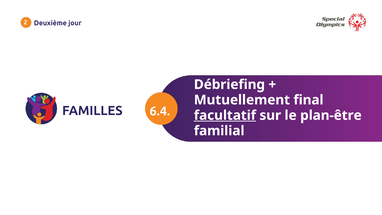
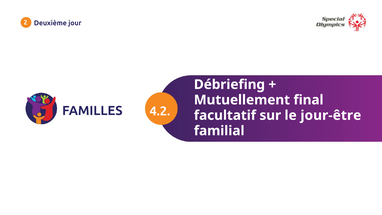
6.4: 6.4 -> 4.2 (160, 111)
facultatif underline: present -> none (225, 115)
plan-être: plan-être -> jour-être (331, 115)
